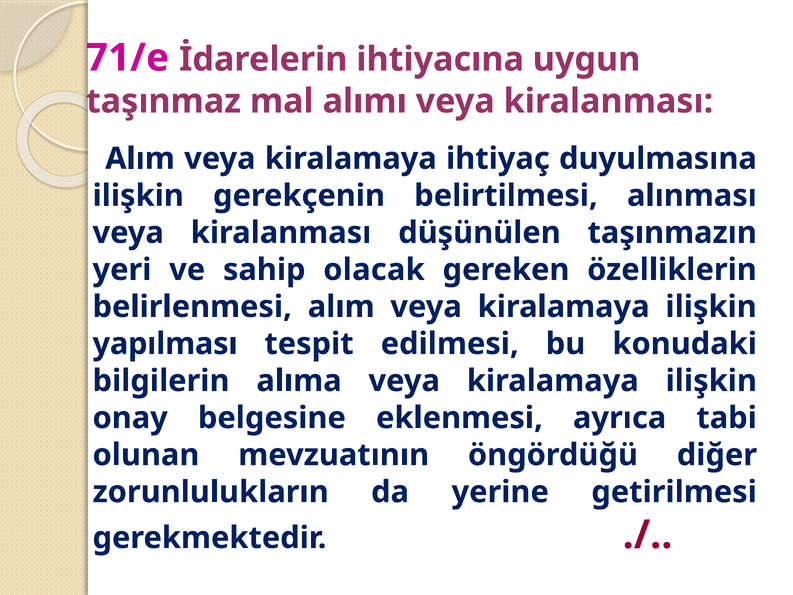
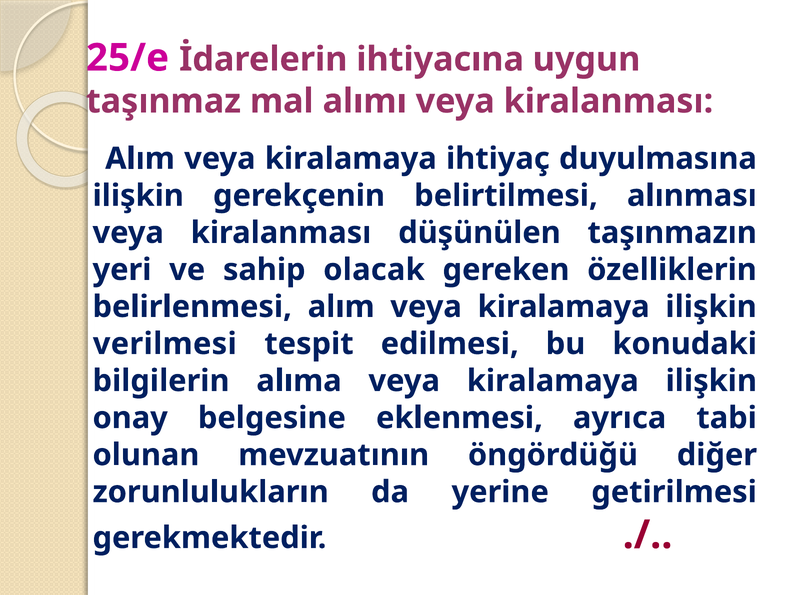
71/e: 71/e -> 25/e (128, 58)
yapılması: yapılması -> verilmesi (165, 344)
